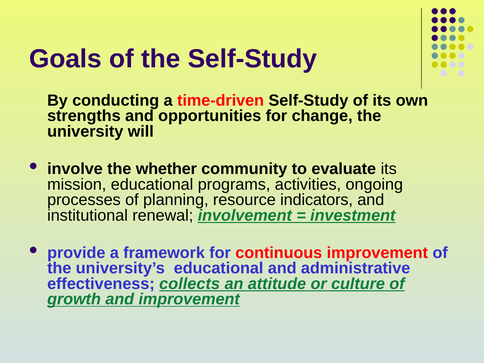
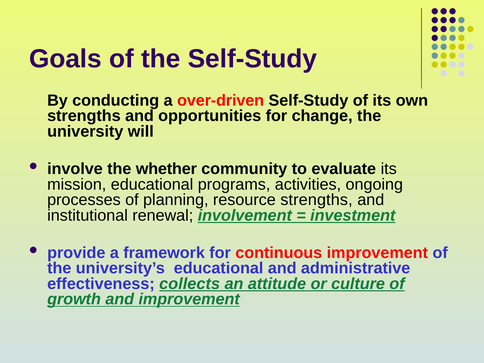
time-driven: time-driven -> over-driven (221, 100)
resource indicators: indicators -> strengths (316, 200)
